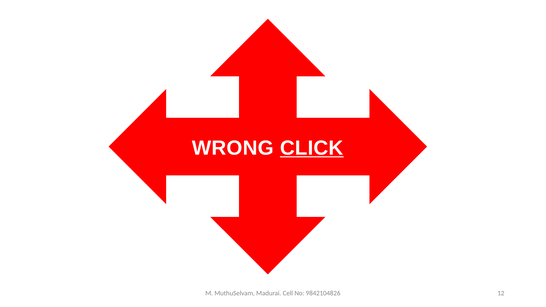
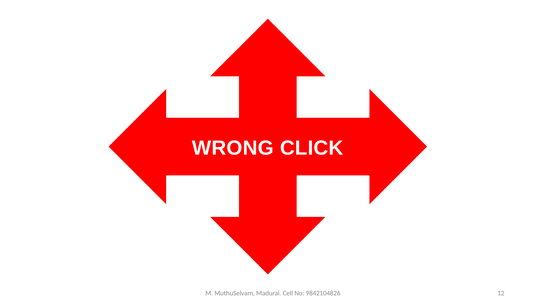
CLICK underline: present -> none (312, 148)
